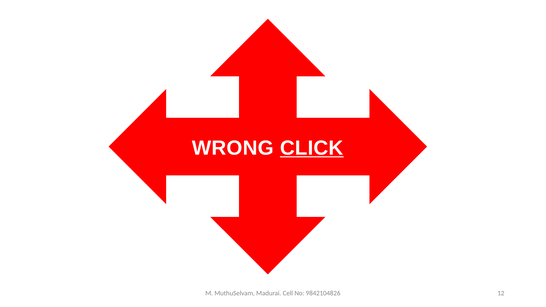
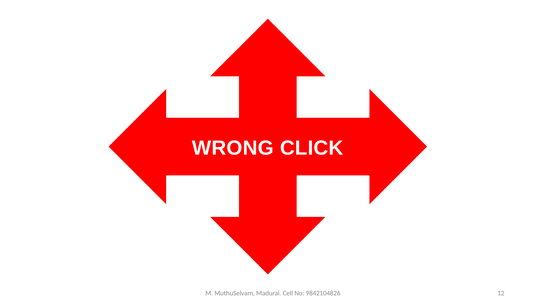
CLICK underline: present -> none (312, 148)
